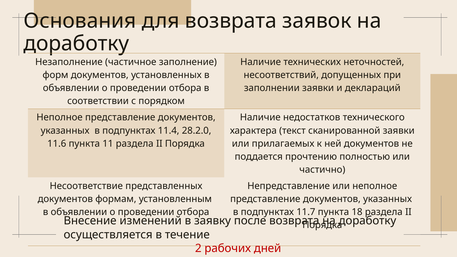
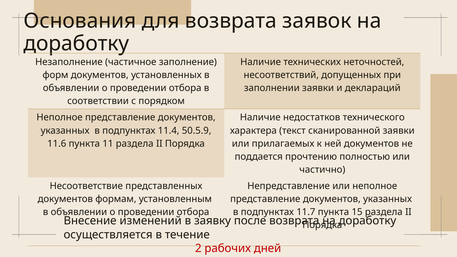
28.2.0: 28.2.0 -> 50.5.9 (197, 131)
18: 18 -> 15 (357, 212)
